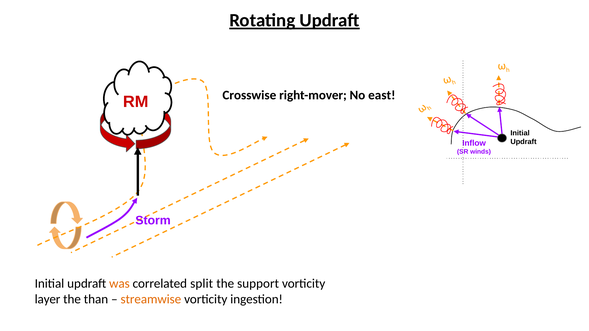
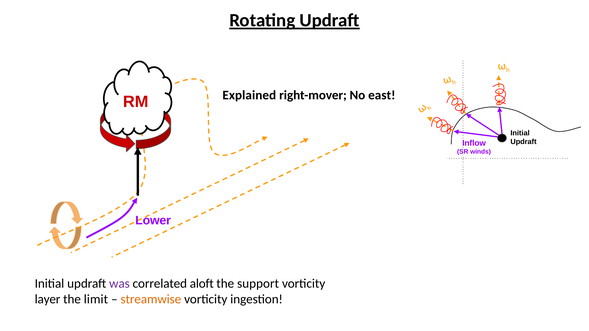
Crosswise: Crosswise -> Explained (249, 95)
Storm: Storm -> Lower (153, 221)
was colour: orange -> purple (119, 284)
split: split -> aloft (202, 284)
than: than -> limit (96, 300)
